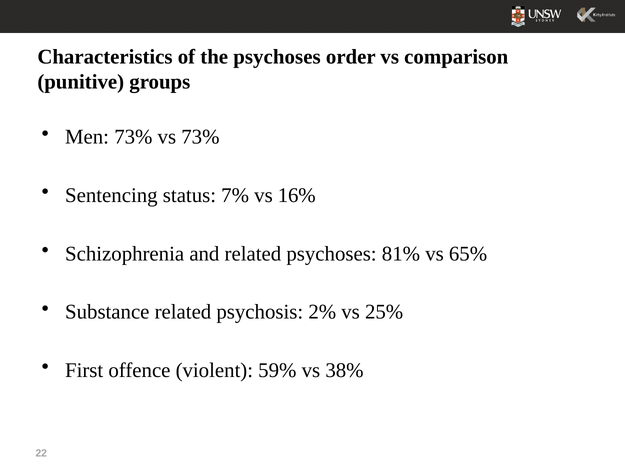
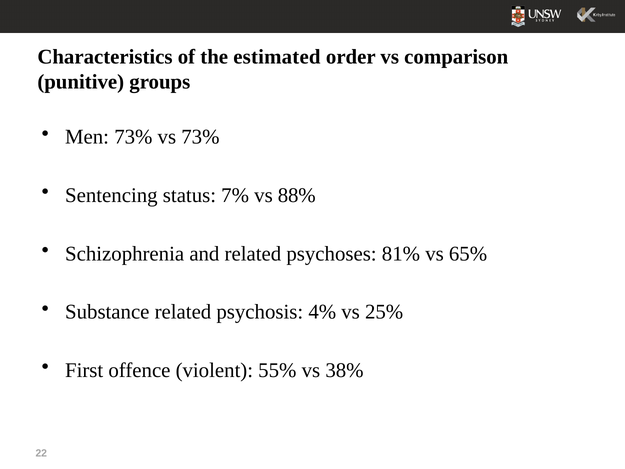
the psychoses: psychoses -> estimated (277, 57)
16%: 16% -> 88% (297, 195)
2%: 2% -> 4% (322, 312)
59%: 59% -> 55% (277, 370)
